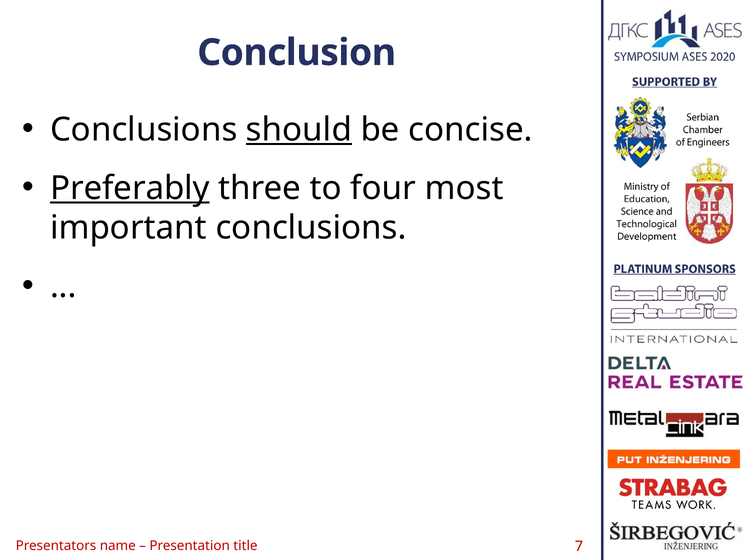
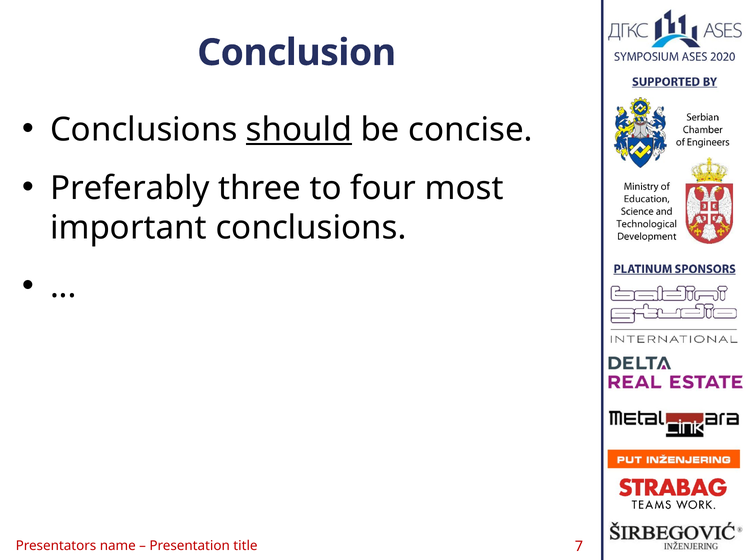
Preferably underline: present -> none (130, 188)
